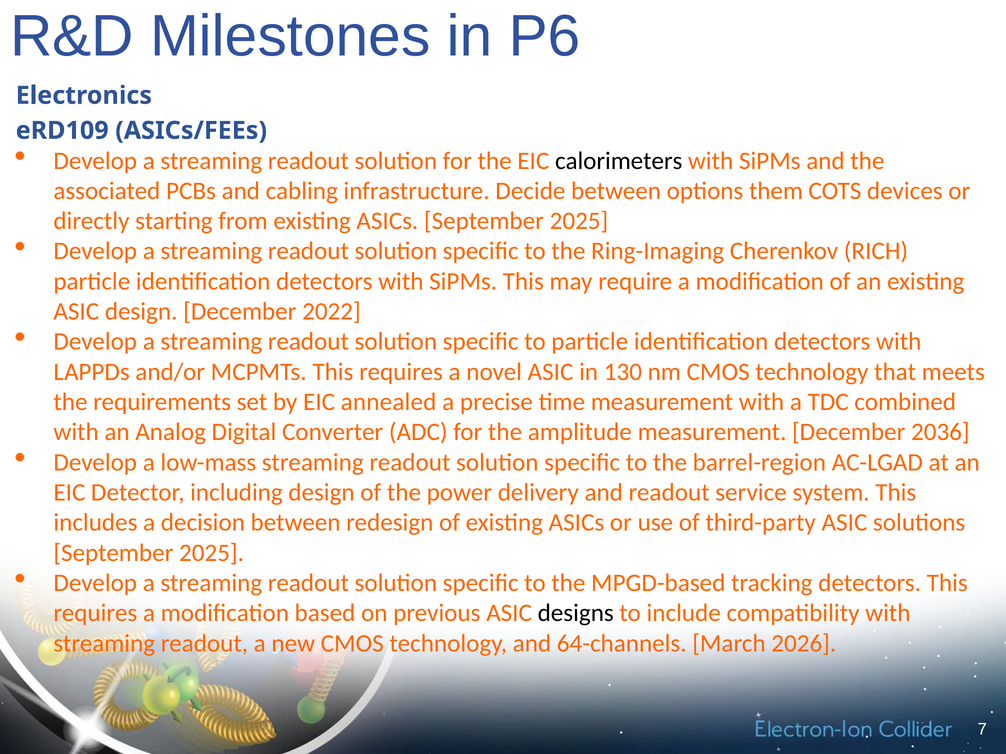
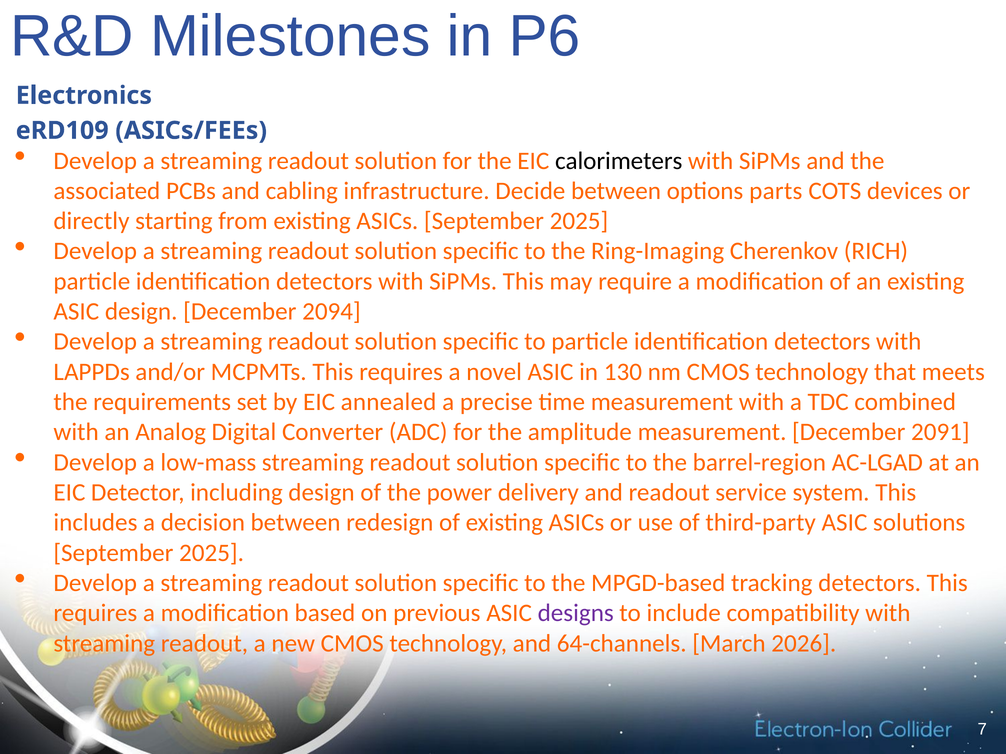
them: them -> parts (776, 191)
2022: 2022 -> 2094 (331, 312)
2036: 2036 -> 2091 (940, 432)
designs colour: black -> purple (576, 614)
